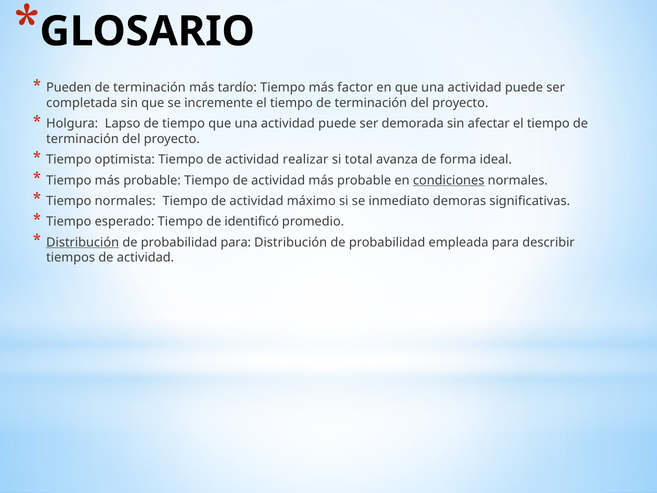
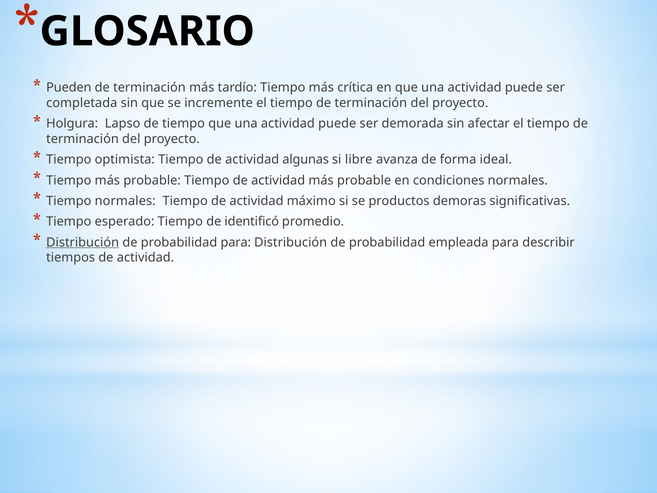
factor: factor -> crítica (355, 88)
realizar: realizar -> algunas (306, 160)
total: total -> libre (359, 160)
condiciones underline: present -> none (449, 180)
inmediato: inmediato -> productos (399, 201)
